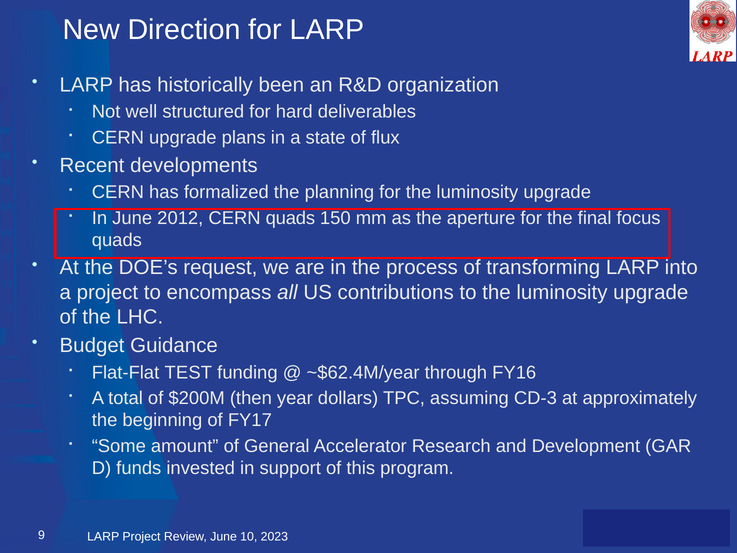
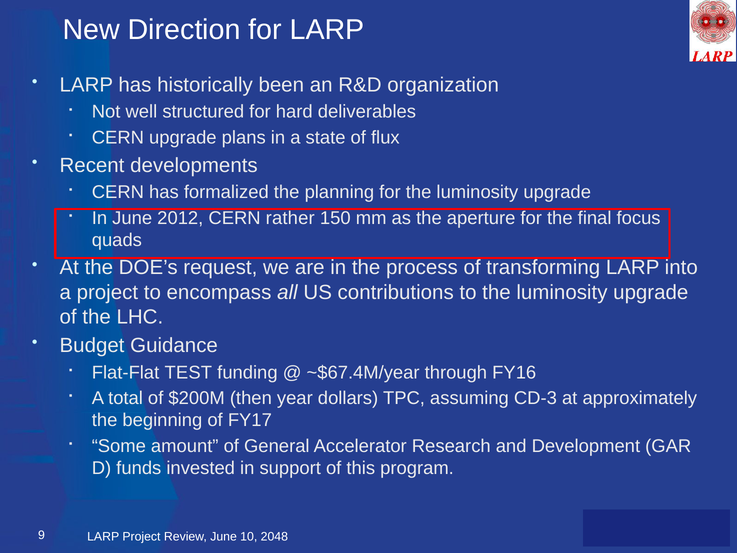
CERN quads: quads -> rather (290, 218)
~$62.4M/year: ~$62.4M/year -> ~$67.4M/year (363, 372)
2023: 2023 -> 2048 (274, 536)
